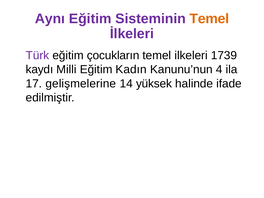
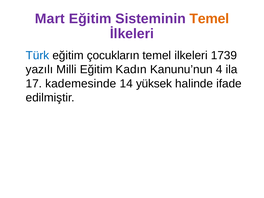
Aynı: Aynı -> Mart (50, 19)
Türk colour: purple -> blue (37, 55)
kaydı: kaydı -> yazılı (39, 69)
gelişmelerine: gelişmelerine -> kademesinde (81, 84)
